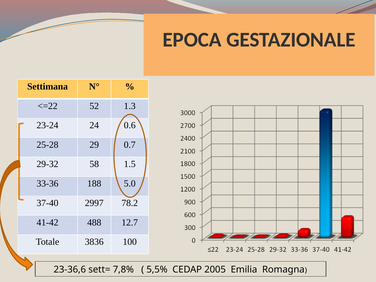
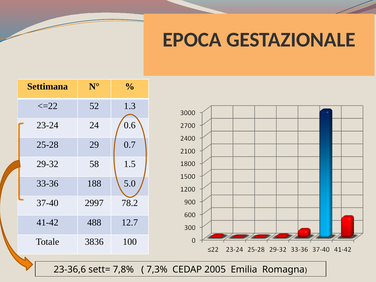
5,5%: 5,5% -> 7,3% (157, 270)
